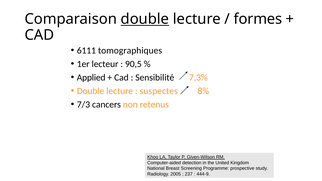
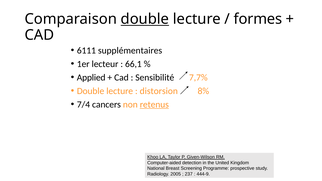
tomographiques: tomographiques -> supplémentaires (130, 51)
90,5: 90,5 -> 66,1 (133, 64)
7,3%: 7,3% -> 7,7% (198, 78)
suspectes: suspectes -> distorsion (159, 91)
7/3: 7/3 -> 7/4 (83, 105)
retenus underline: none -> present (154, 105)
